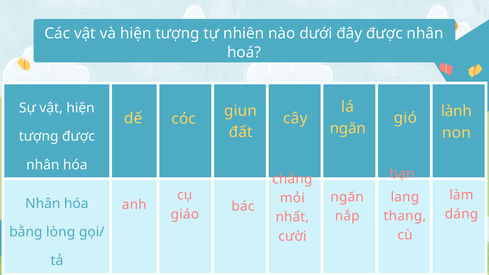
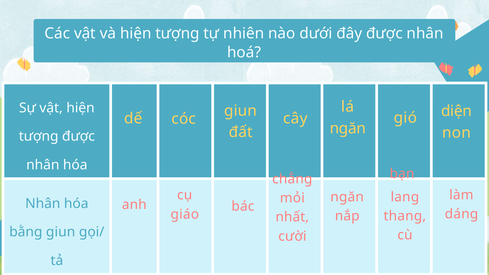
lành: lành -> diện (457, 111)
bằng lòng: lòng -> giun (61, 232)
